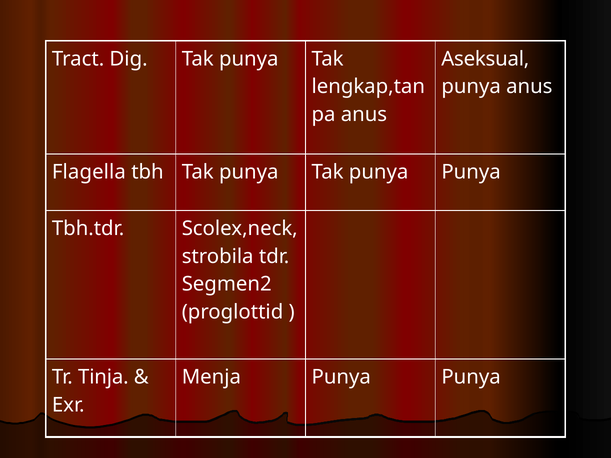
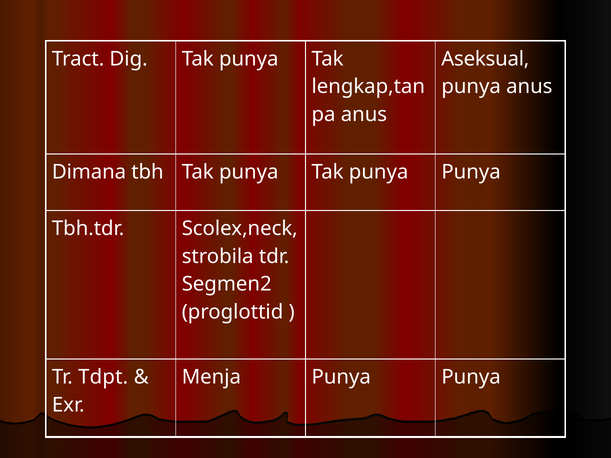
Flagella: Flagella -> Dimana (89, 172)
Tinja: Tinja -> Tdpt (103, 377)
